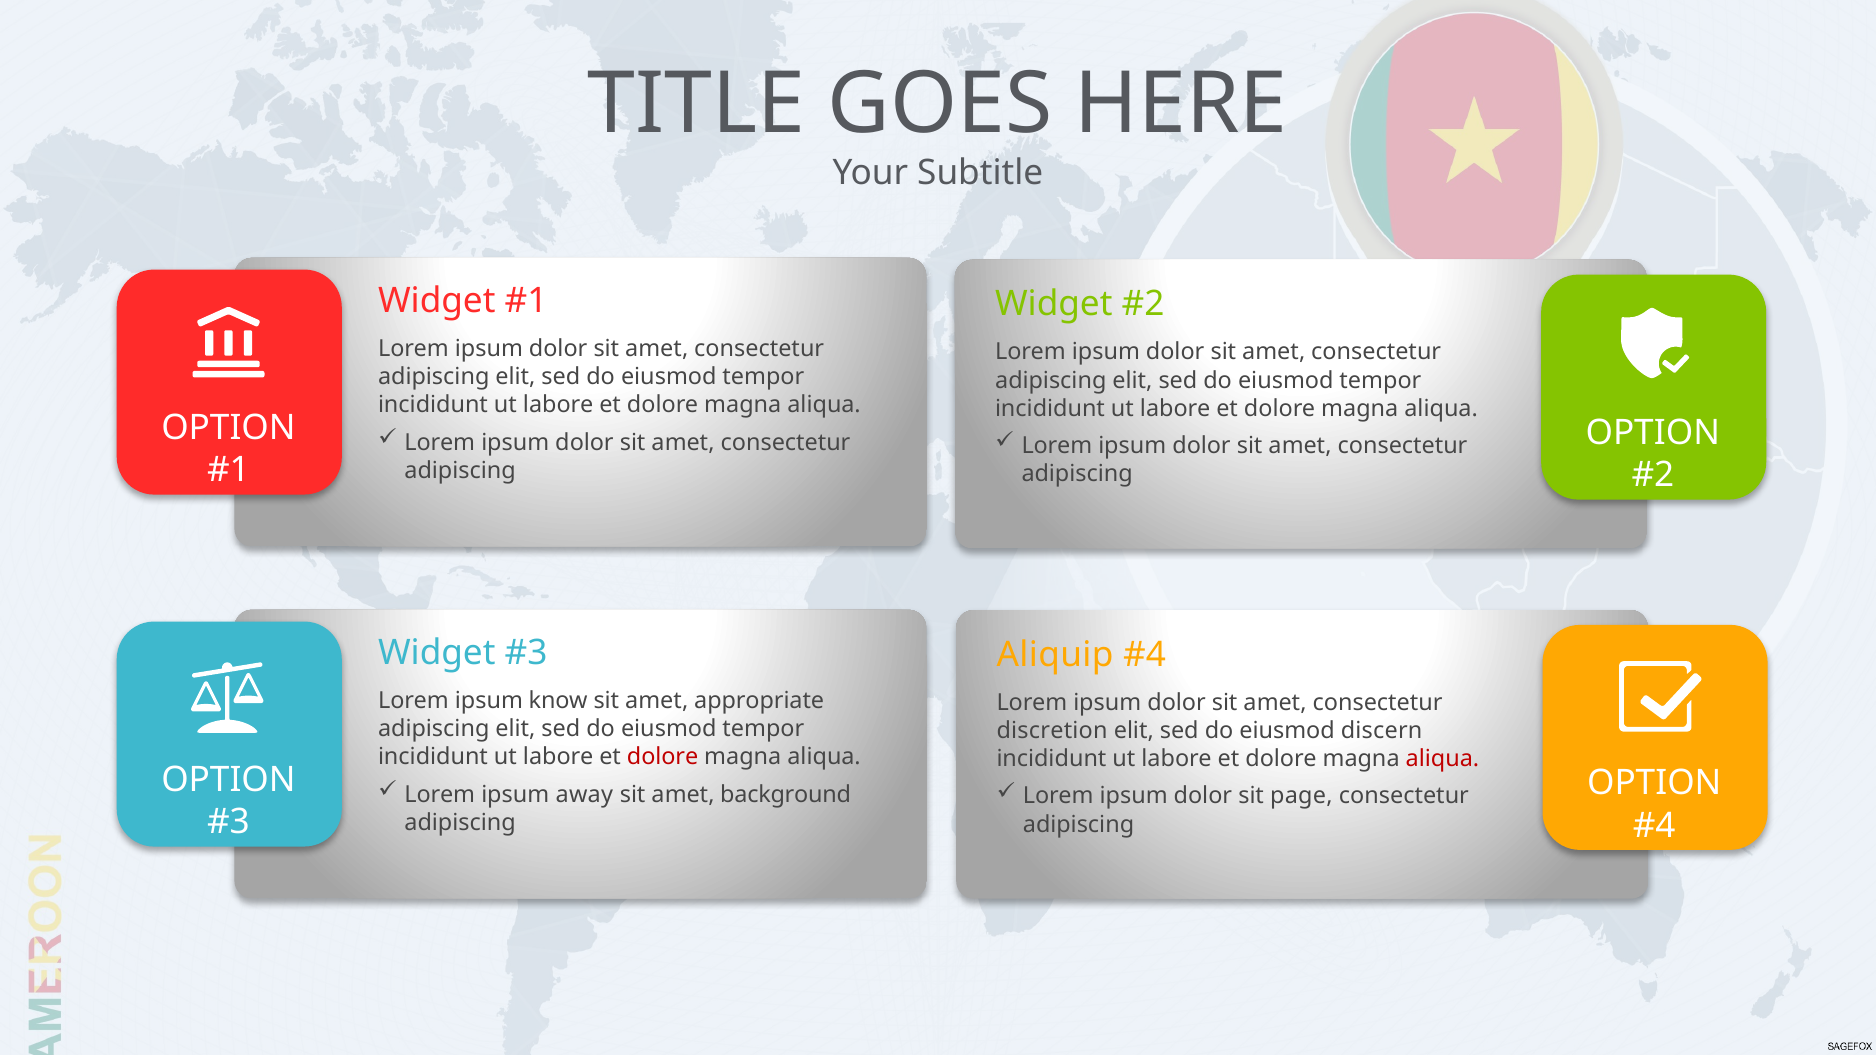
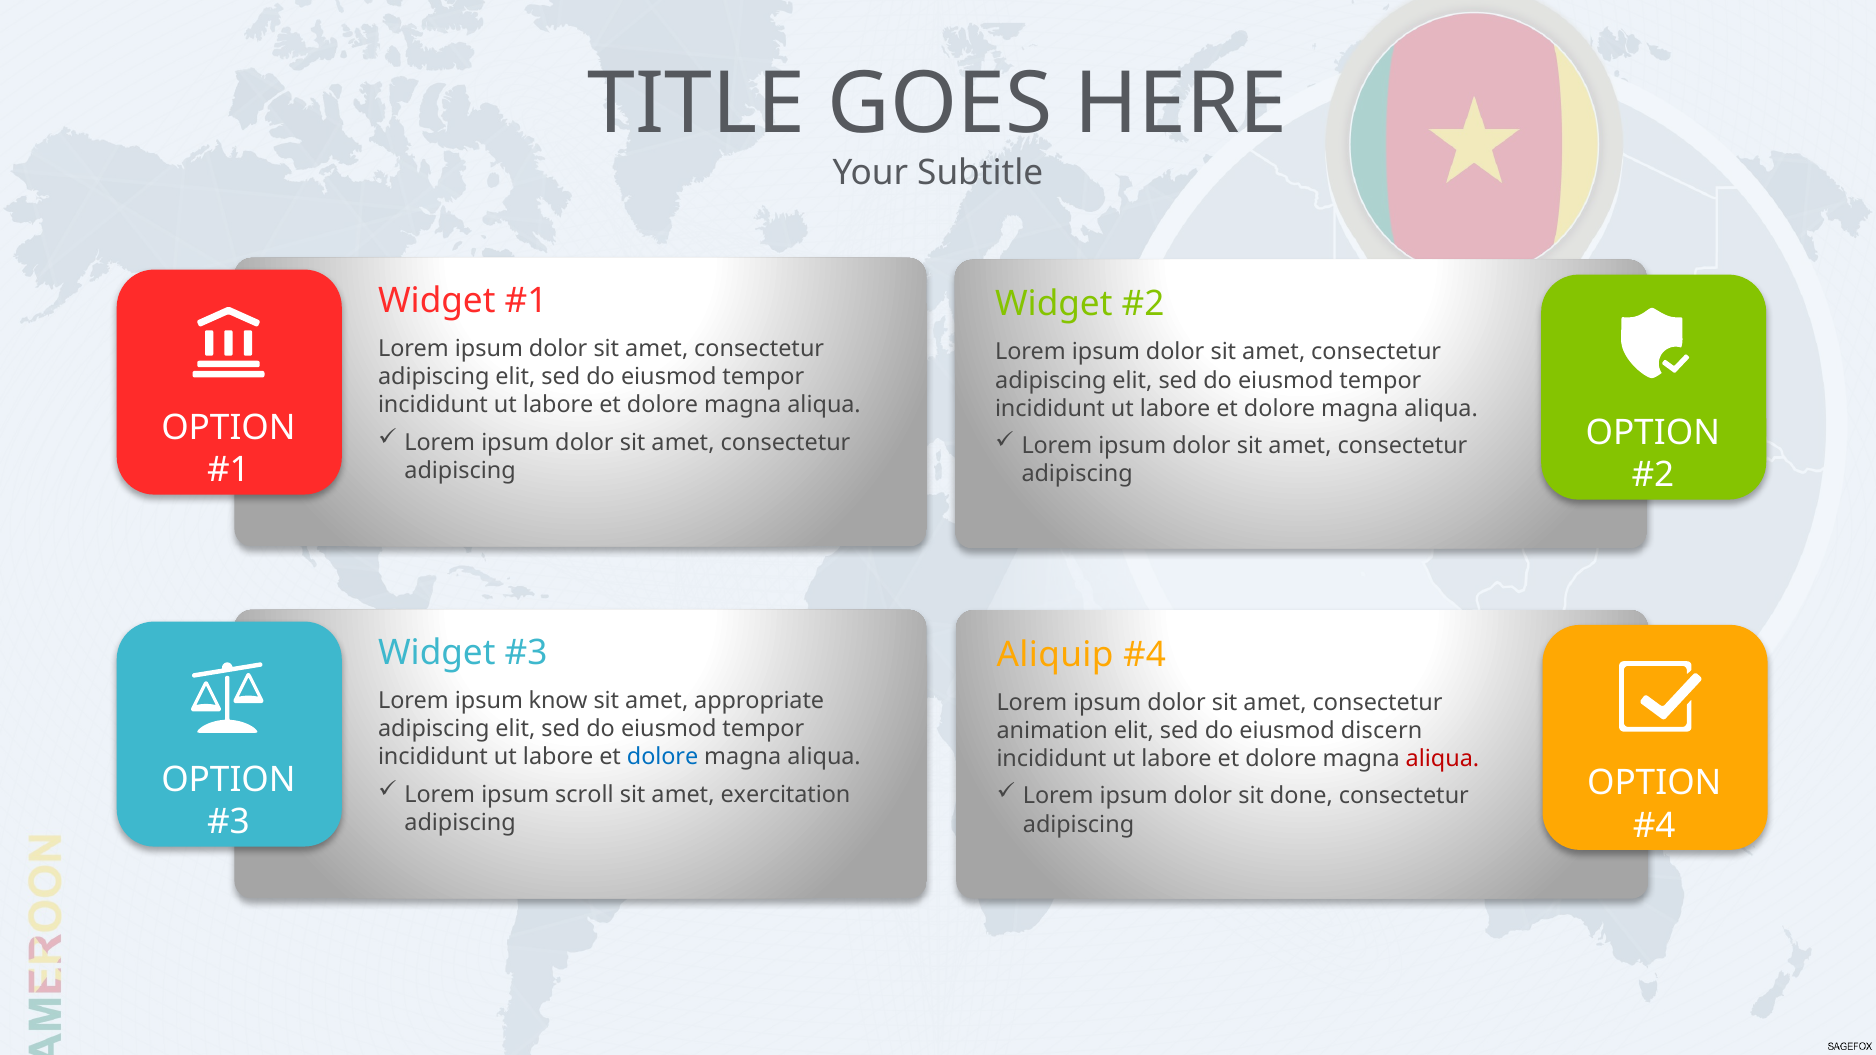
discretion: discretion -> animation (1052, 731)
dolore colour: red -> blue (663, 757)
away: away -> scroll (584, 795)
background: background -> exercitation (786, 795)
page: page -> done (1301, 796)
